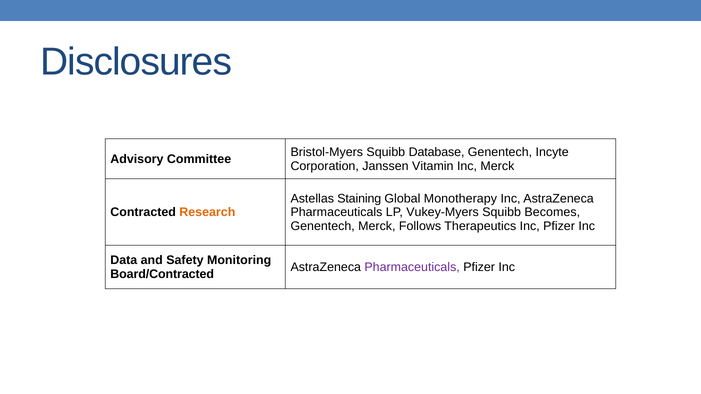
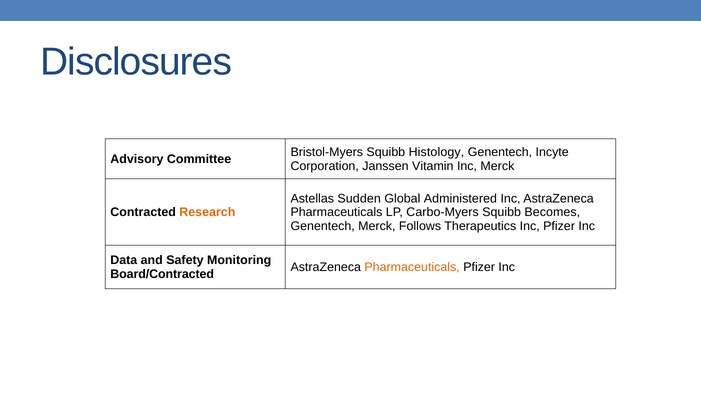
Database: Database -> Histology (436, 152)
Staining: Staining -> Sudden (359, 199)
Monotherapy: Monotherapy -> Administered (460, 199)
Vukey-Myers: Vukey-Myers -> Carbo-Myers (443, 213)
Pharmaceuticals colour: purple -> orange (412, 268)
